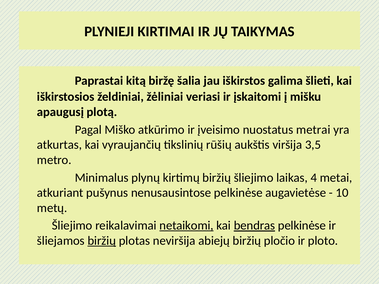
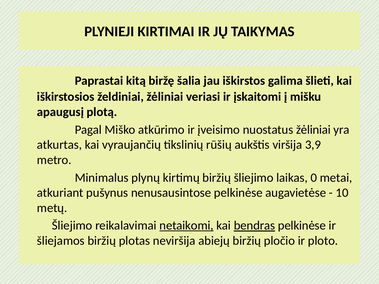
nuostatus metrai: metrai -> žėliniai (313, 130)
3,5: 3,5 -> 3,9 (313, 145)
4: 4 -> 0 (314, 178)
biržių underline: present -> none (102, 241)
